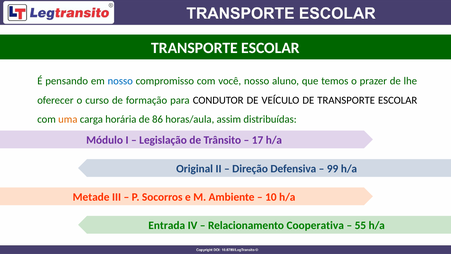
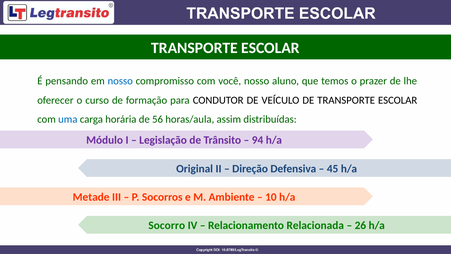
uma colour: orange -> blue (68, 119)
86: 86 -> 56 (158, 119)
17: 17 -> 94 (258, 140)
99: 99 -> 45 (333, 169)
Entrada: Entrada -> Socorro (167, 225)
Cooperativa: Cooperativa -> Relacionada (315, 225)
55: 55 -> 26 (360, 225)
